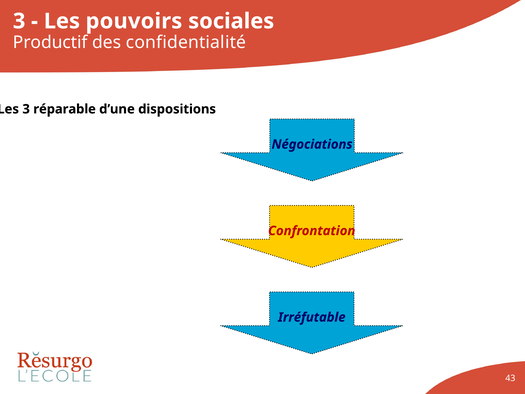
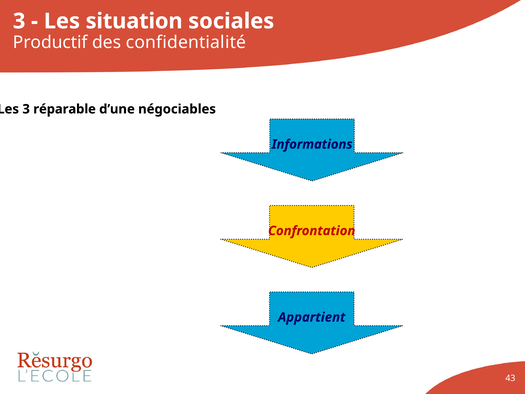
pouvoirs: pouvoirs -> situation (134, 21)
dispositions: dispositions -> négociables (177, 109)
Négociations: Négociations -> Informations (312, 144)
Irréfutable: Irréfutable -> Appartient (312, 317)
